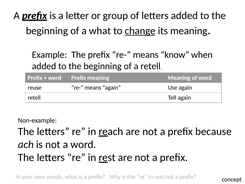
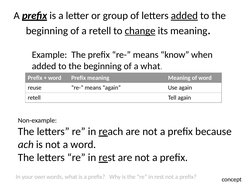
added underline: none -> present (184, 16)
a what: what -> retell (100, 31)
a retell: retell -> what (150, 66)
